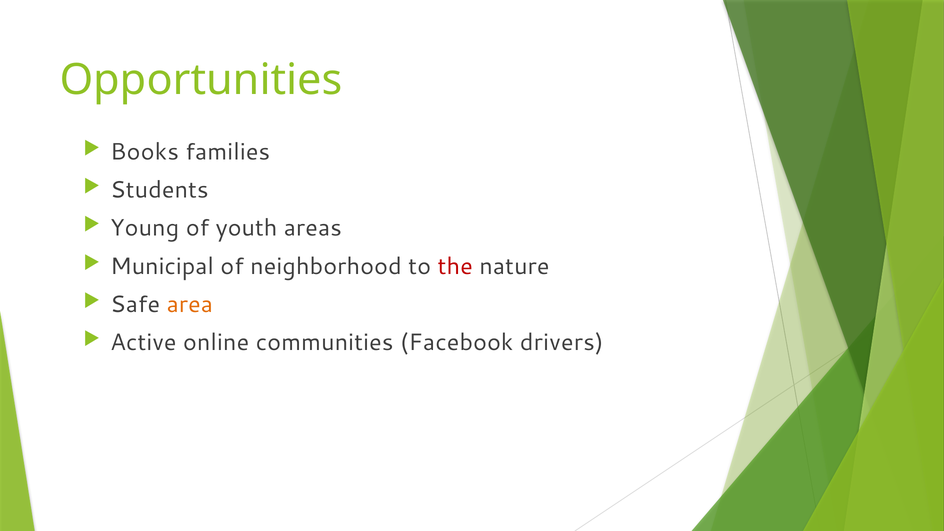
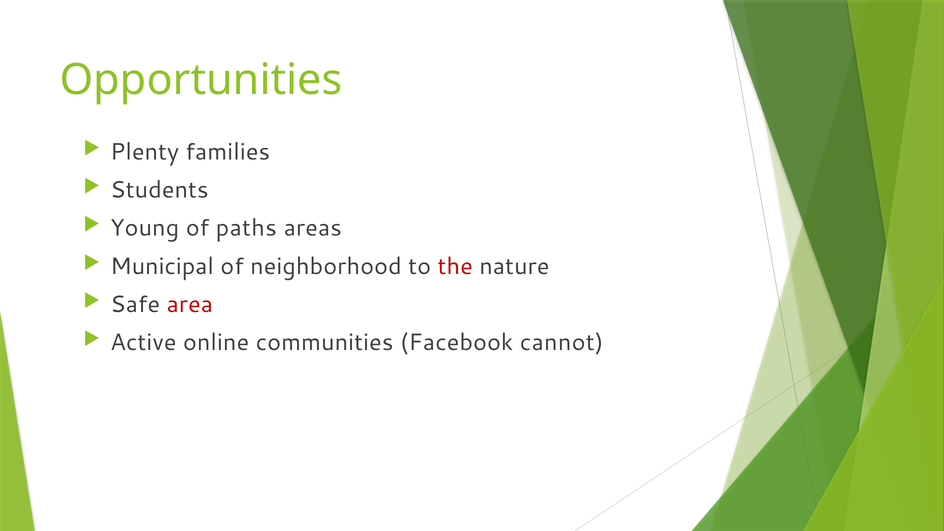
Books: Books -> Plenty (145, 152)
youth: youth -> paths (246, 228)
area colour: orange -> red (190, 304)
drivers: drivers -> cannot (562, 343)
